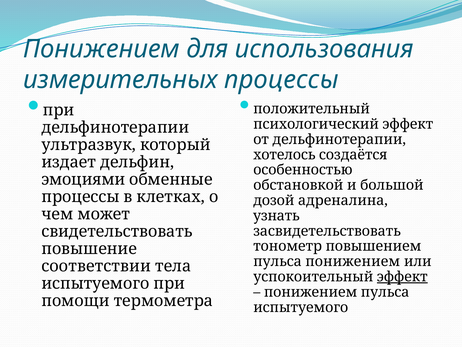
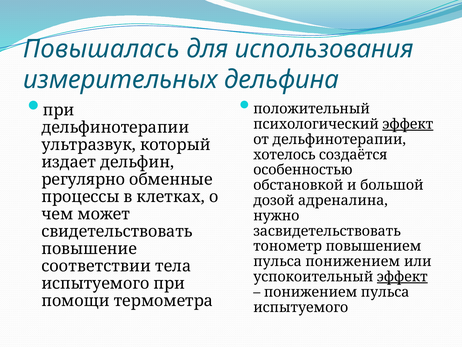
Понижением: Понижением -> Повышалась (101, 49)
измерительных процессы: процессы -> дельфина (282, 80)
эффект underline: none -> present (408, 124)
эмоциями: эмоциями -> регулярно (83, 179)
узнать: узнать -> нужно (276, 215)
